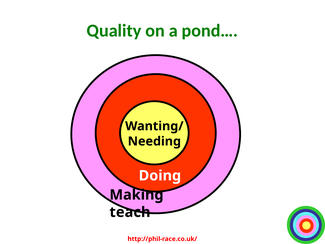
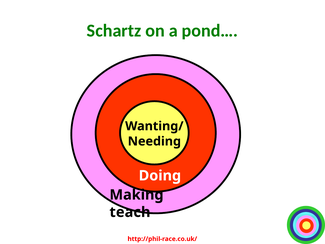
Quality: Quality -> Schartz (114, 31)
